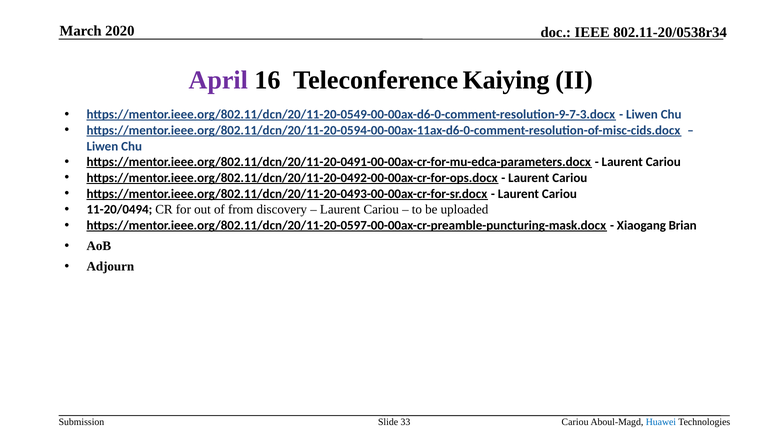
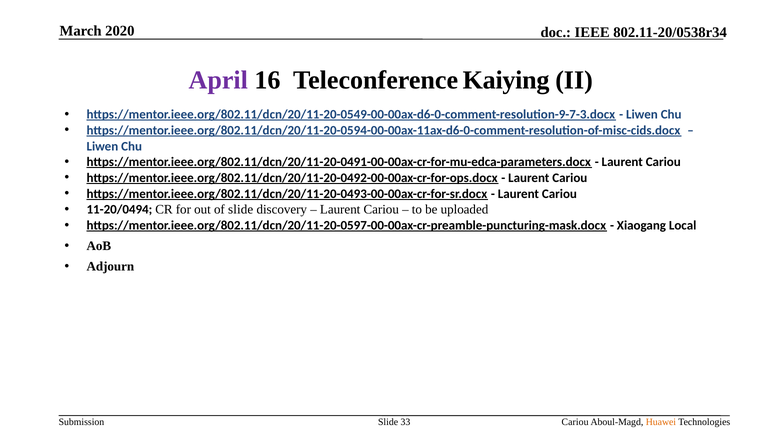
of from: from -> slide (241, 210)
Brian: Brian -> Local (683, 225)
Huawei colour: blue -> orange (661, 422)
